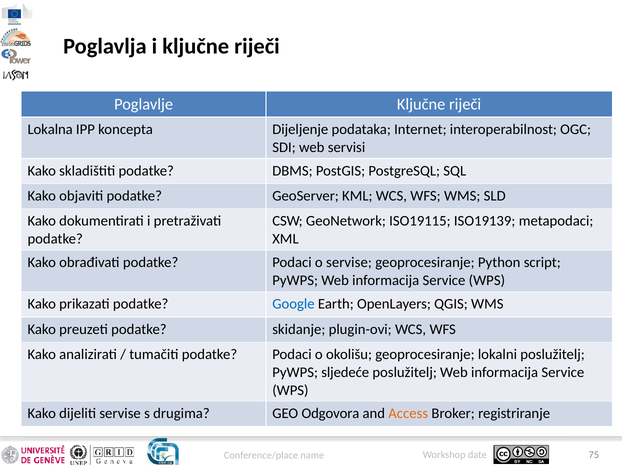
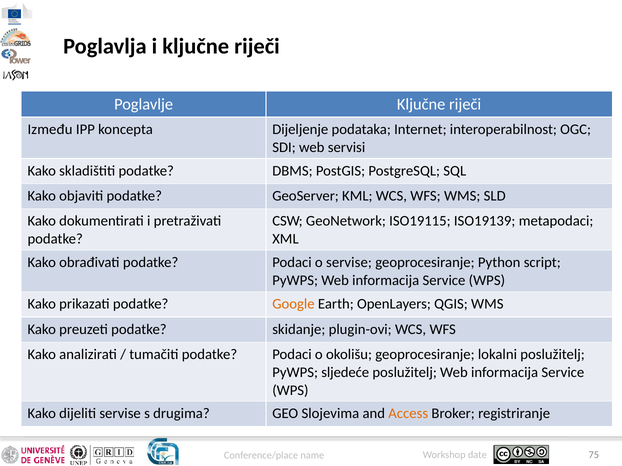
Lokalna: Lokalna -> Između (50, 129)
Google colour: blue -> orange (293, 304)
Odgovora: Odgovora -> Slojevima (330, 414)
